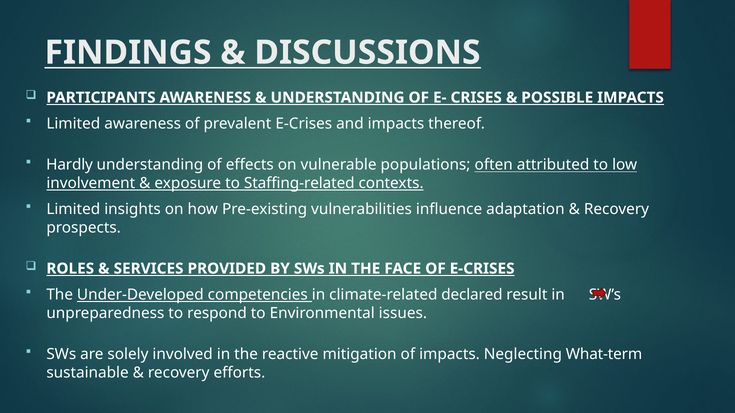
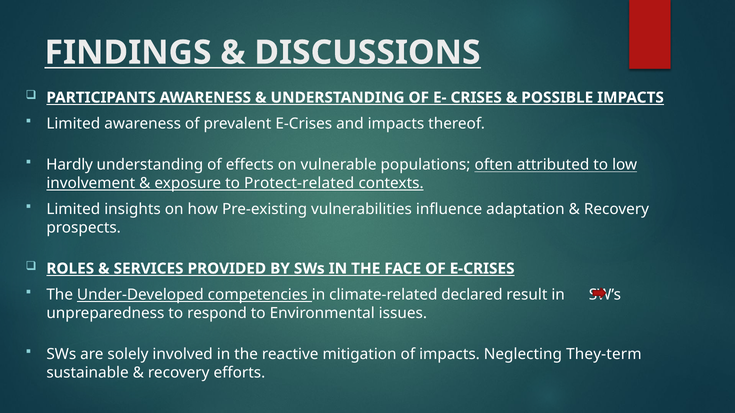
Staffing-related: Staffing-related -> Protect-related (299, 183)
What-term: What-term -> They-term (604, 354)
